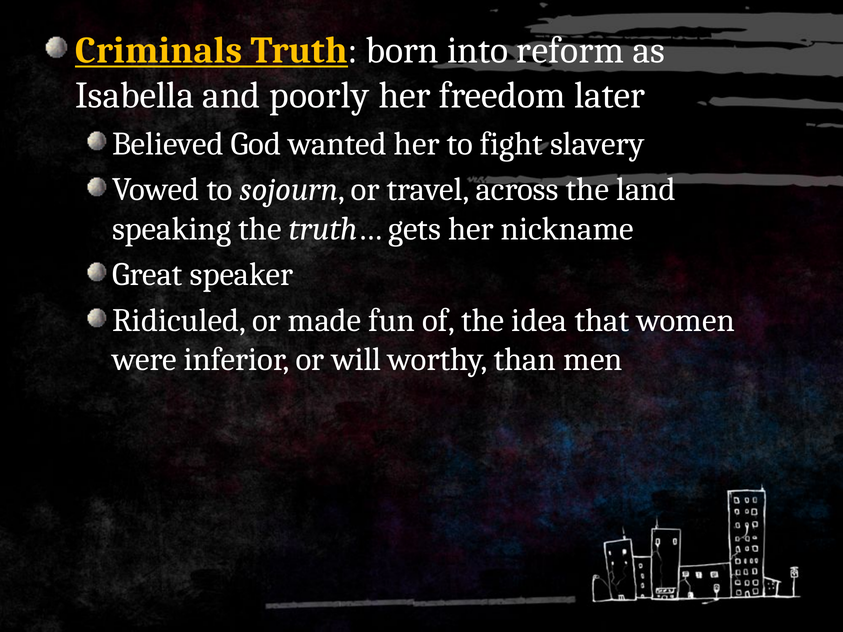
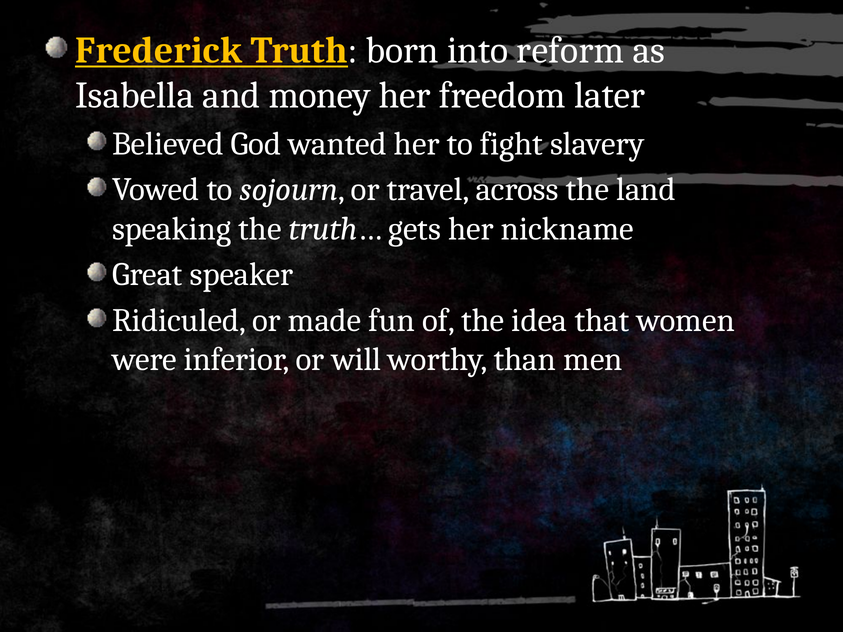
Criminals: Criminals -> Frederick (159, 50)
poorly: poorly -> money (320, 95)
